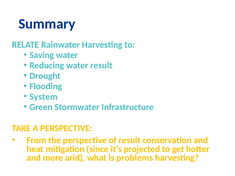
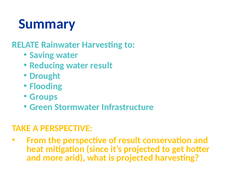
System: System -> Groups (44, 97)
is problems: problems -> projected (135, 158)
